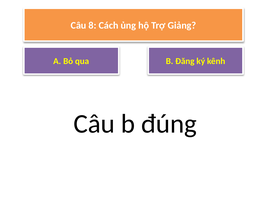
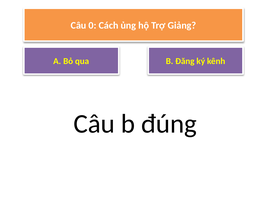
8: 8 -> 0 (92, 25)
